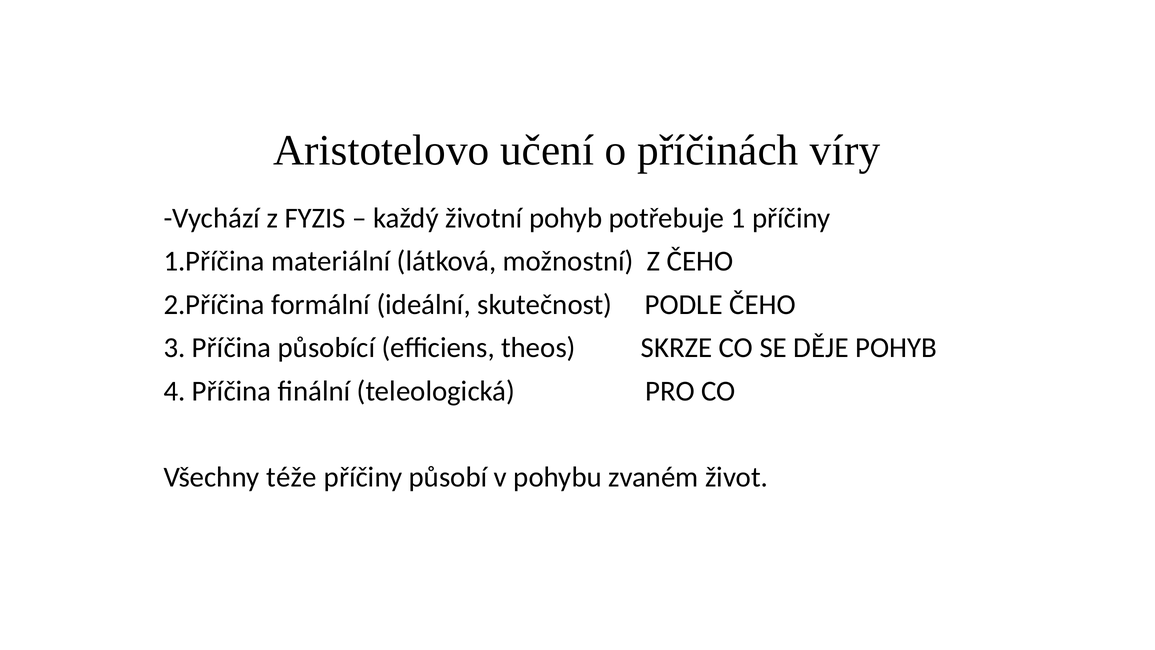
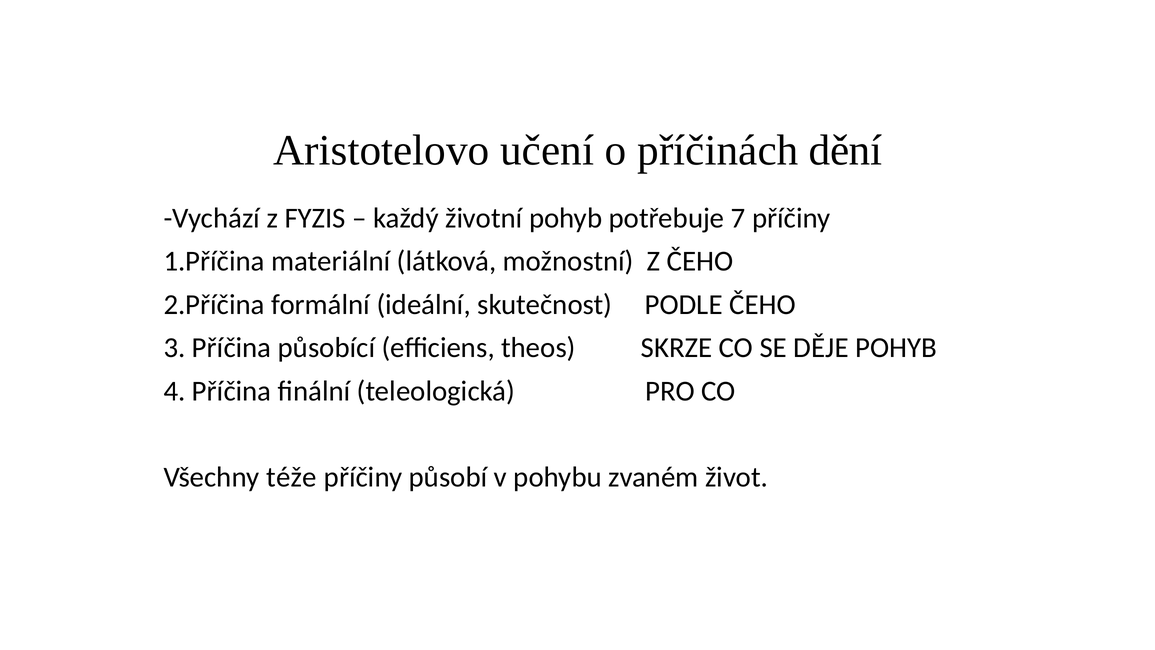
víry: víry -> dění (845, 150)
1: 1 -> 7 (738, 218)
